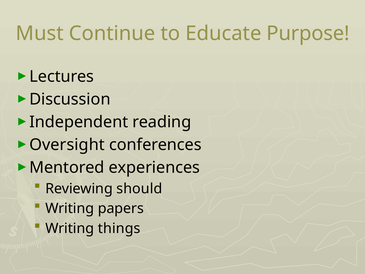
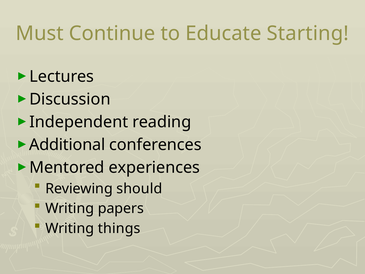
Purpose: Purpose -> Starting (308, 33)
Oversight: Oversight -> Additional (67, 145)
